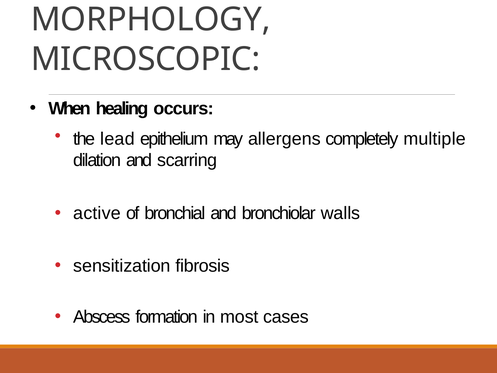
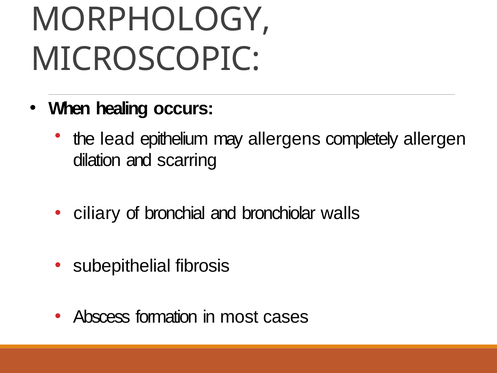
multiple: multiple -> allergen (435, 139)
active: active -> ciliary (97, 213)
sensitization: sensitization -> subepithelial (122, 266)
